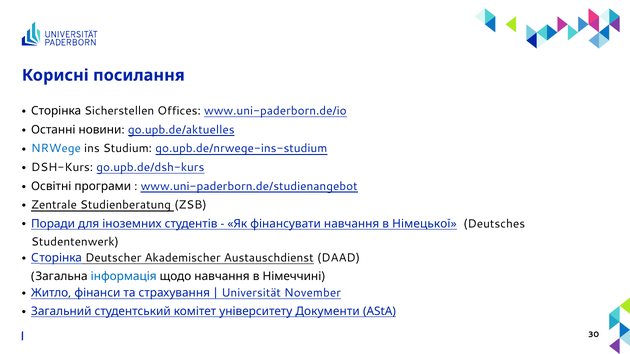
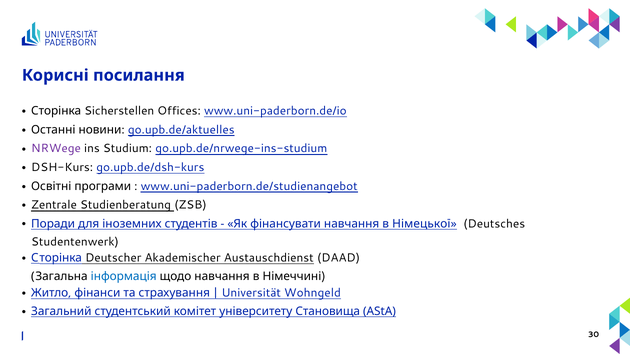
NRWege colour: blue -> purple (56, 149)
November: November -> Wohngeld (313, 293)
Документи: Документи -> Становища (328, 312)
